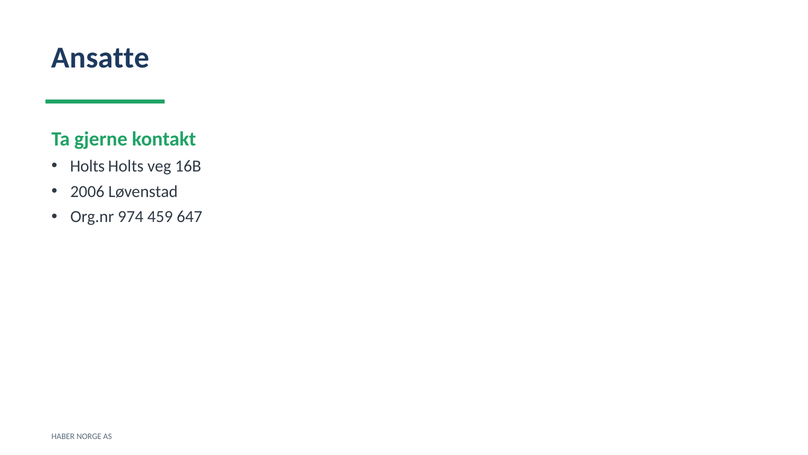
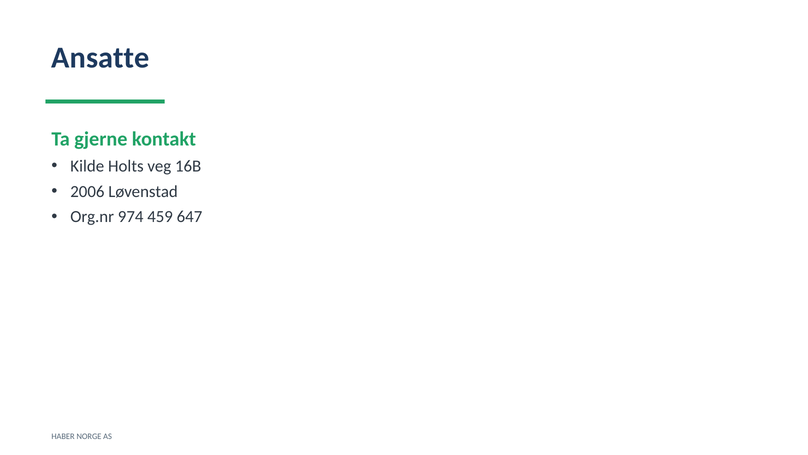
Holts: Holts -> Kilde (87, 166)
